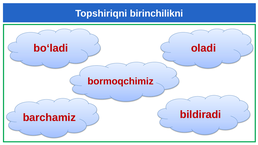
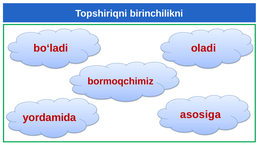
bildiradi: bildiradi -> asosiga (200, 115)
barchamiz: barchamiz -> yordamida (49, 118)
